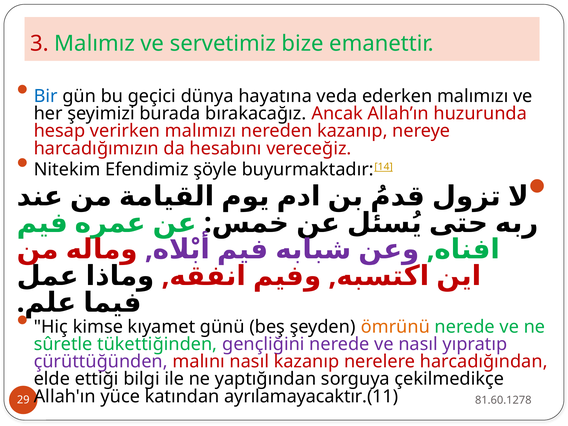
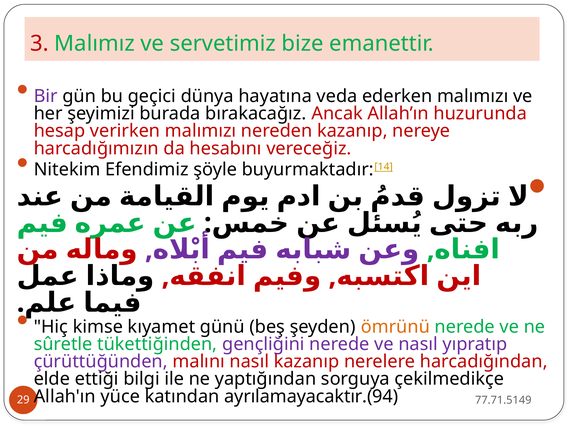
Bir colour: blue -> purple (46, 96)
ayrılamayacaktır.(11: ayrılamayacaktır.(11 -> ayrılamayacaktır.(94 (311, 396)
81.60.1278: 81.60.1278 -> 77.71.5149 (503, 400)
